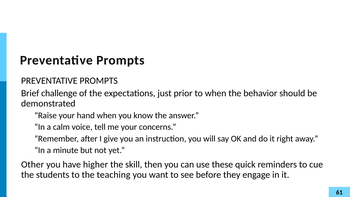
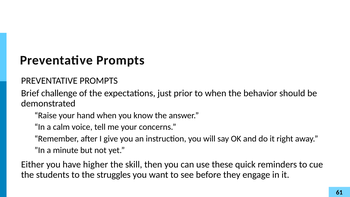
Other: Other -> Either (33, 164)
teaching: teaching -> struggles (114, 175)
